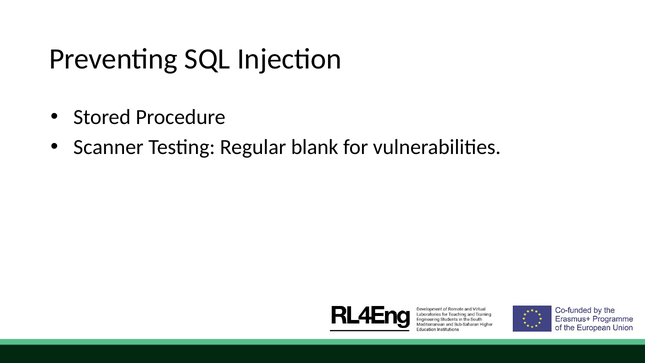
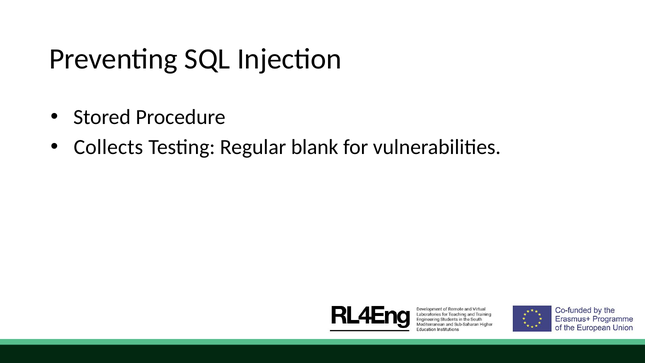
Scanner: Scanner -> Collects (108, 147)
